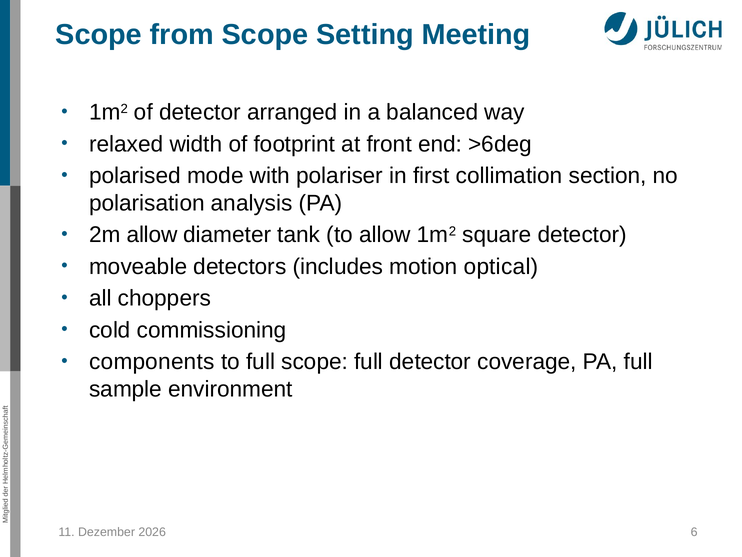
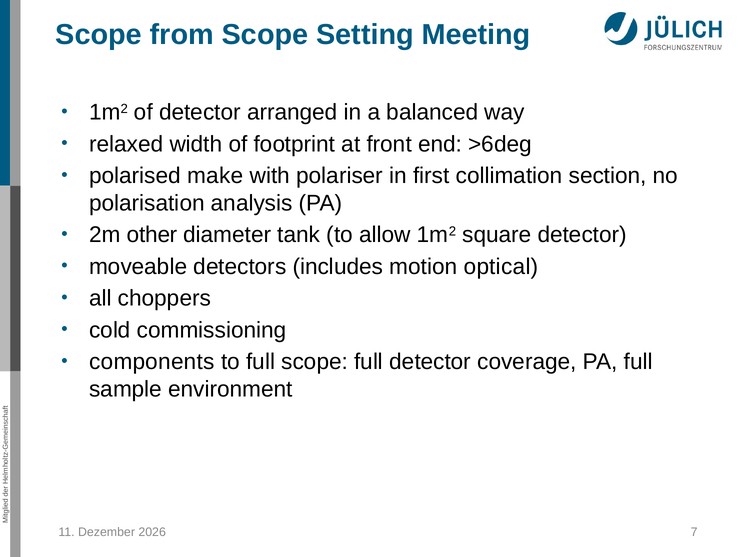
mode: mode -> make (215, 176)
2m allow: allow -> other (152, 235)
6: 6 -> 7 (694, 531)
